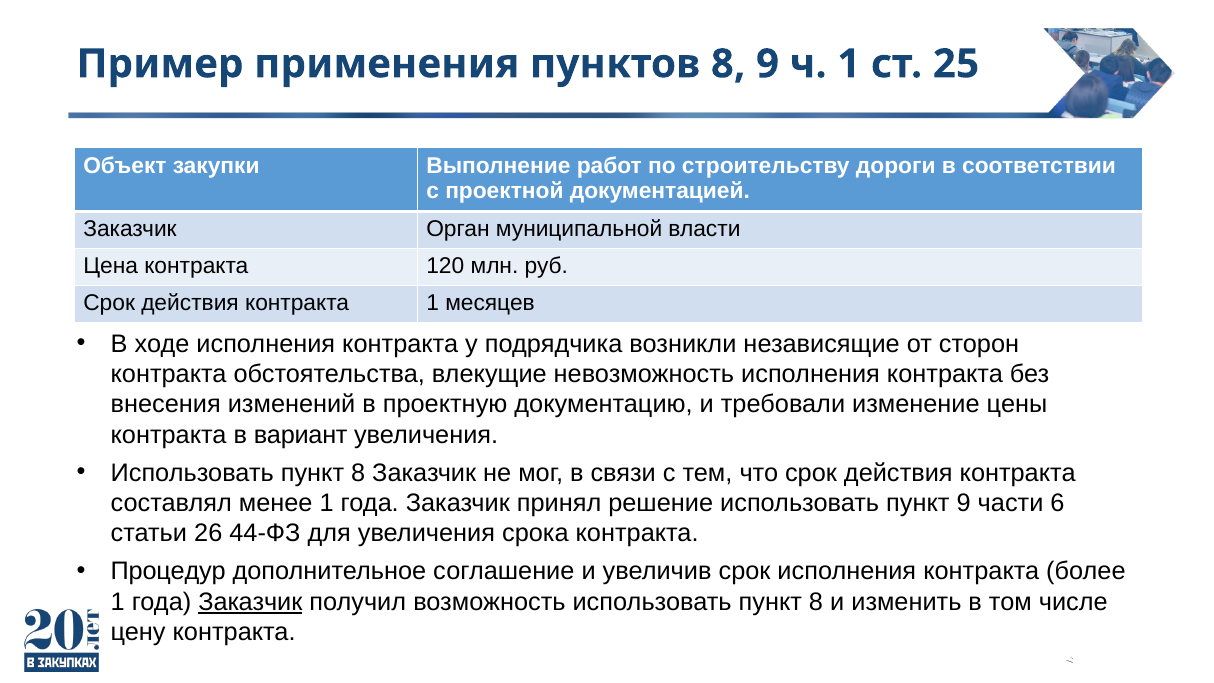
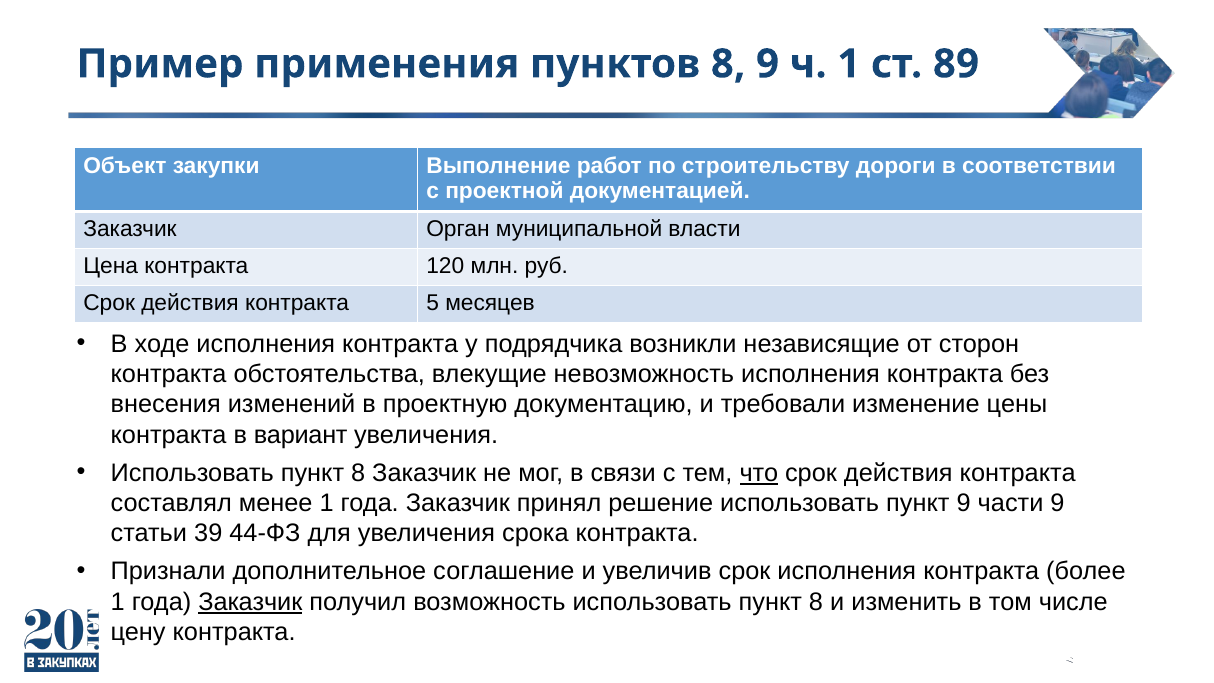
25: 25 -> 89 (956, 64)
контракта 1: 1 -> 5 (433, 303)
что underline: none -> present (759, 473)
части 6: 6 -> 9 (1057, 503)
26: 26 -> 39 (208, 534)
Процедур: Процедур -> Признали (168, 571)
